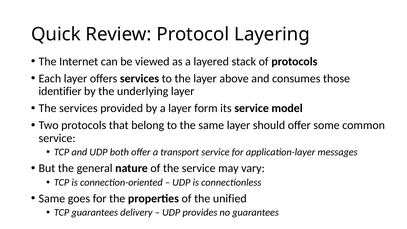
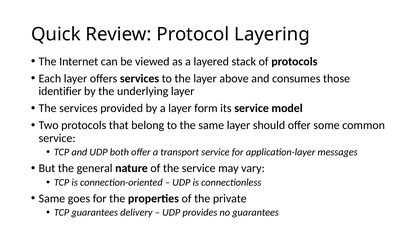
unified: unified -> private (230, 198)
